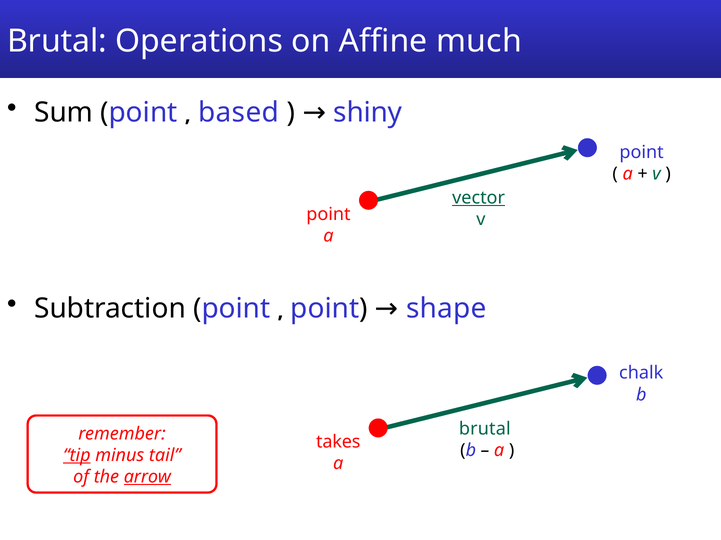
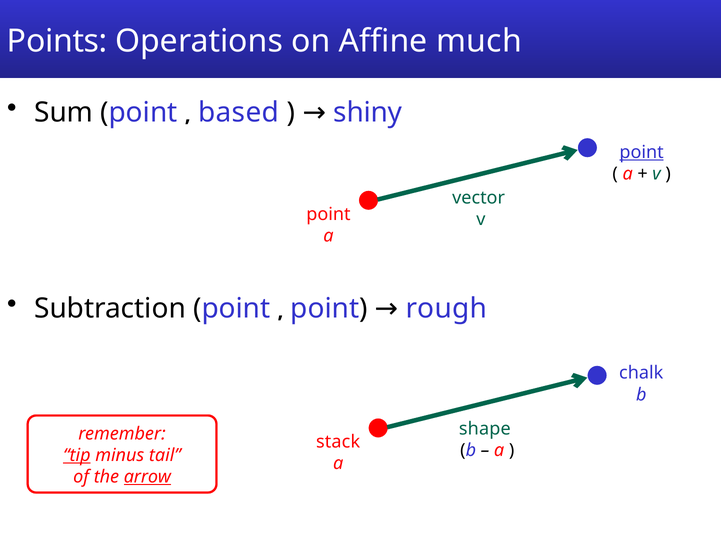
Brutal: Brutal -> Points (57, 41)
point underline: none -> present (642, 153)
vector underline: present -> none (479, 198)
shape: shape -> rough (446, 309)
brutal: brutal -> shape (485, 429)
takes: takes -> stack (338, 442)
